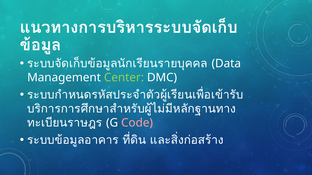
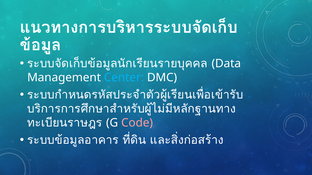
Center colour: light green -> light blue (124, 78)
